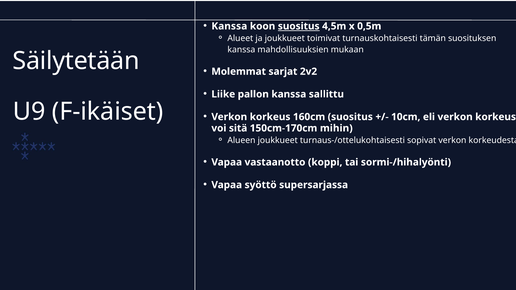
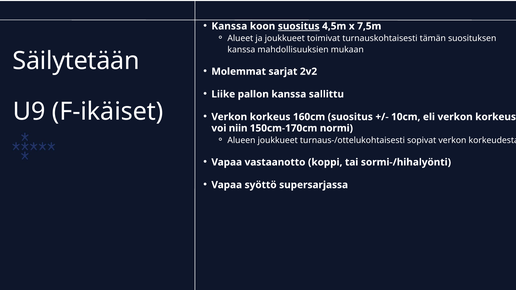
0,5m: 0,5m -> 7,5m (369, 26)
sitä: sitä -> niin (238, 128)
mihin: mihin -> normi (336, 128)
